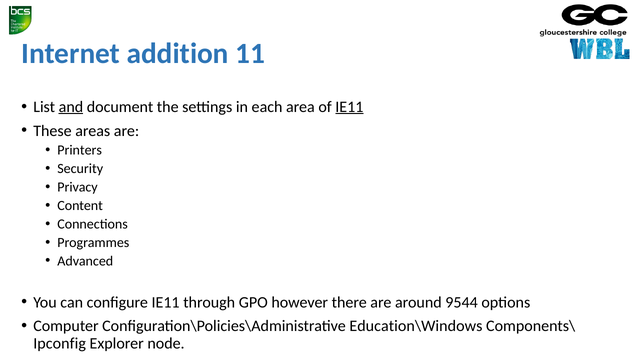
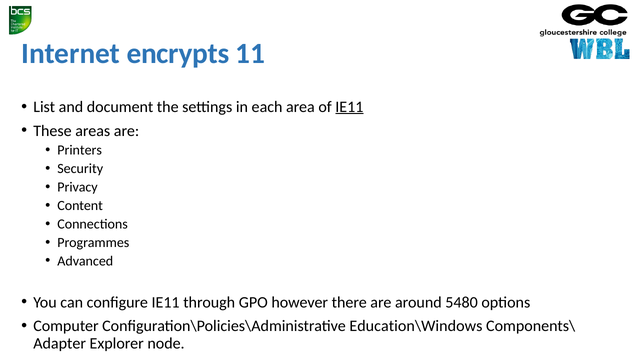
addition: addition -> encrypts (178, 54)
and underline: present -> none (71, 107)
9544: 9544 -> 5480 (462, 303)
Ipconfig: Ipconfig -> Adapter (60, 344)
